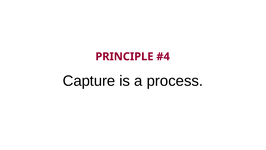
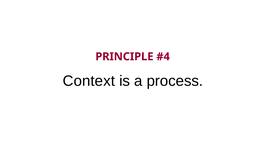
Capture: Capture -> Context (89, 81)
